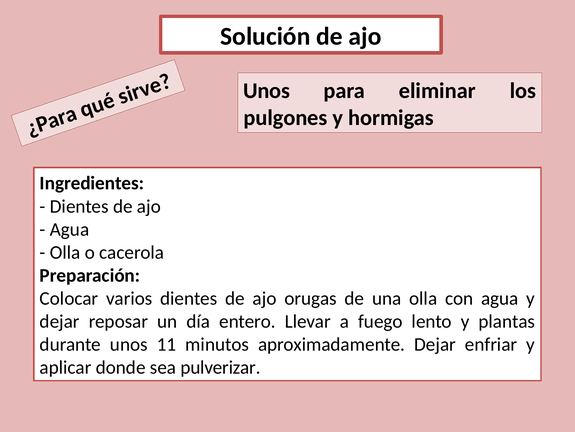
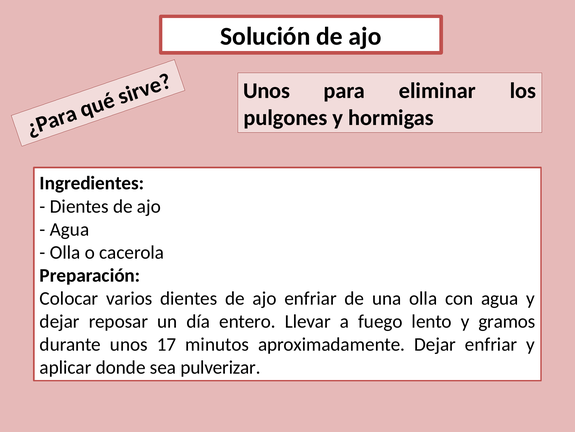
ajo orugas: orugas -> enfriar (311, 298)
plantas: plantas -> gramos (507, 321)
11: 11 -> 17 (166, 344)
